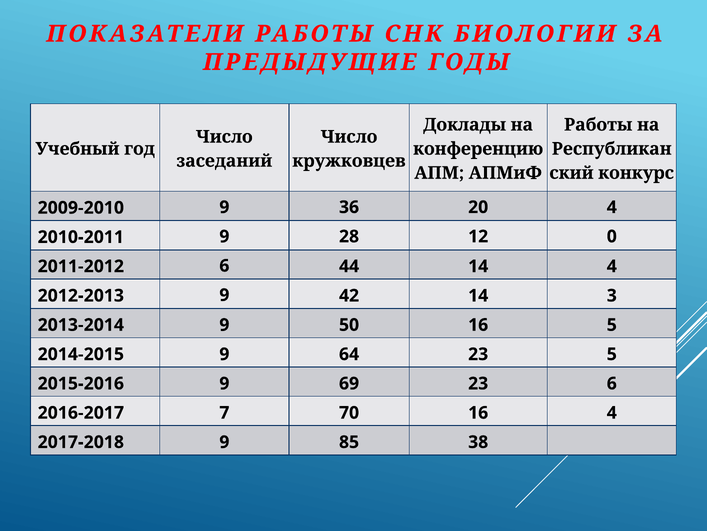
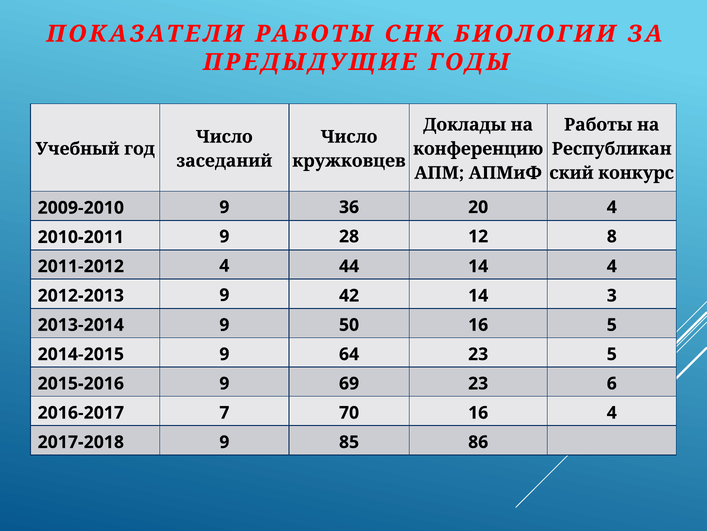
0: 0 -> 8 (612, 236)
6: 6 -> 4 (224, 265)
38: 38 -> 86 (478, 442)
